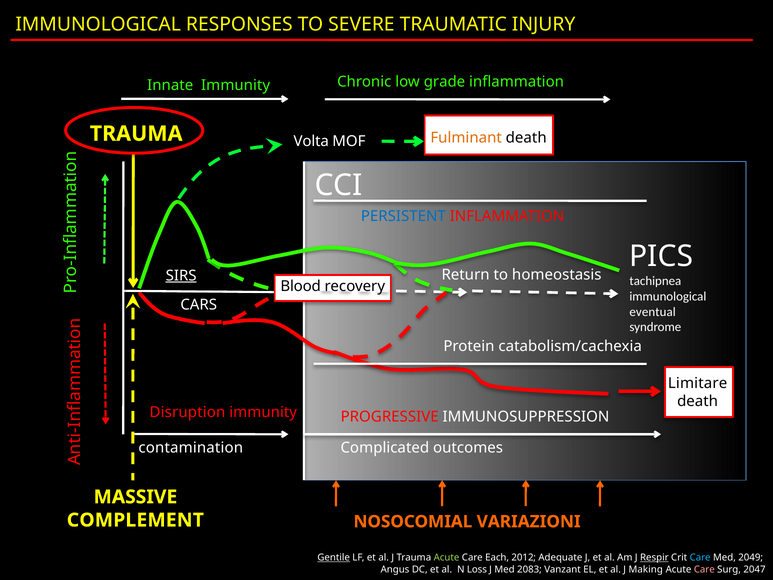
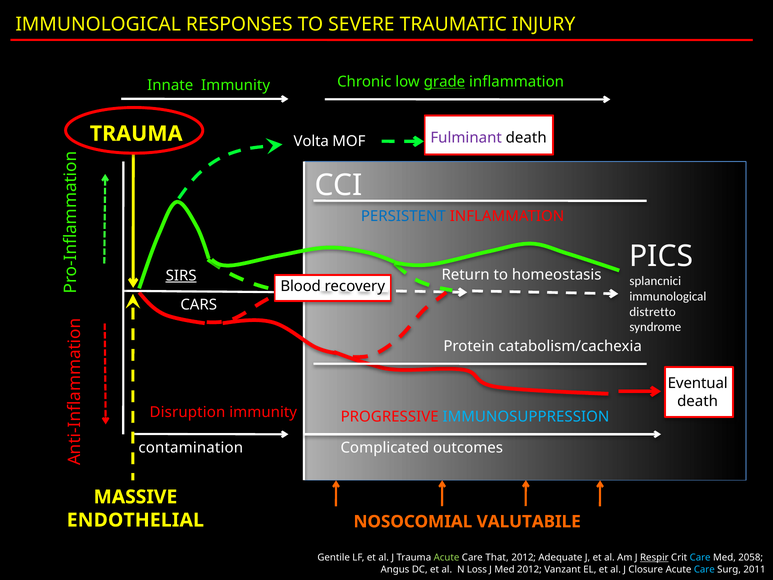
grade underline: none -> present (444, 82)
Fulminant colour: orange -> purple (466, 138)
tachipnea: tachipnea -> splancnici (655, 281)
eventual: eventual -> distretto (653, 312)
Limitare: Limitare -> Eventual (698, 383)
IMMUNOSUPPRESSION colour: white -> light blue (526, 416)
COMPLEMENT: COMPLEMENT -> ENDOTHELIAL (135, 520)
VARIAZIONI: VARIAZIONI -> VALUTABILE (529, 521)
Gentile underline: present -> none (334, 557)
Each: Each -> That (497, 557)
2049: 2049 -> 2058 (751, 557)
Med 2083: 2083 -> 2012 (529, 569)
Making: Making -> Closure (646, 569)
Care colour: pink -> light blue (704, 569)
2047: 2047 -> 2011 (754, 569)
